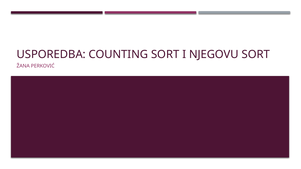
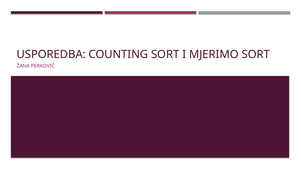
NJEGOVU: NJEGOVU -> MJERIMO (214, 54)
